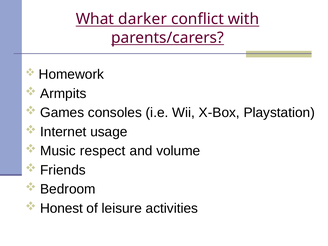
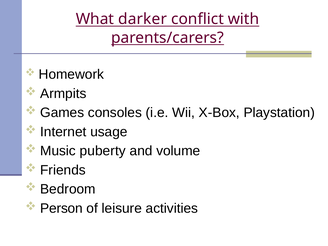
respect: respect -> puberty (103, 151)
Honest: Honest -> Person (61, 208)
